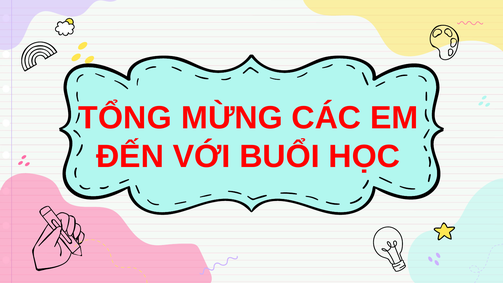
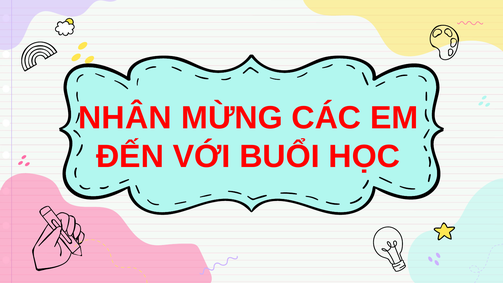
TỔNG: TỔNG -> NHÂN (125, 118)
